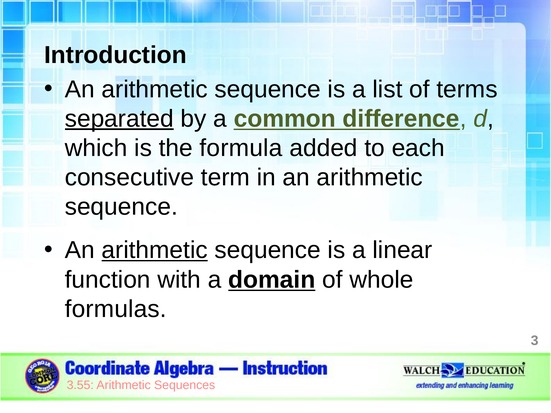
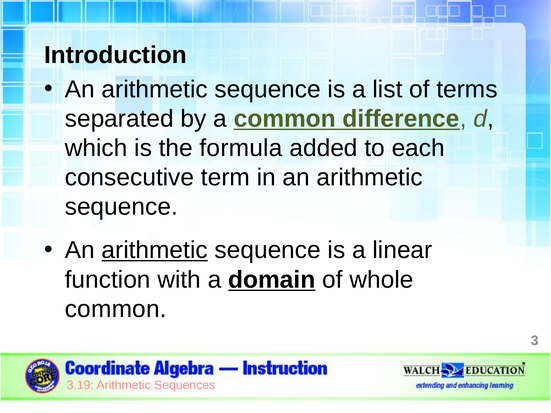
separated underline: present -> none (119, 119)
formulas: formulas -> common (116, 309)
3.55: 3.55 -> 3.19 (80, 385)
